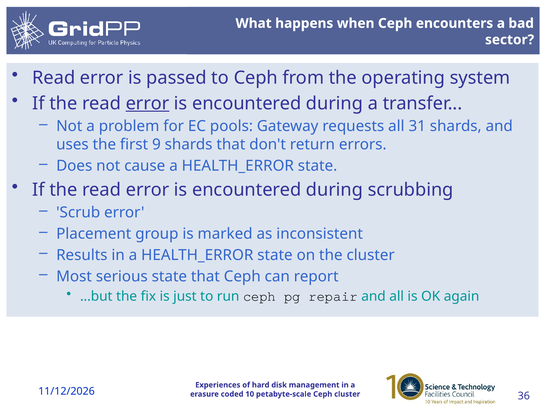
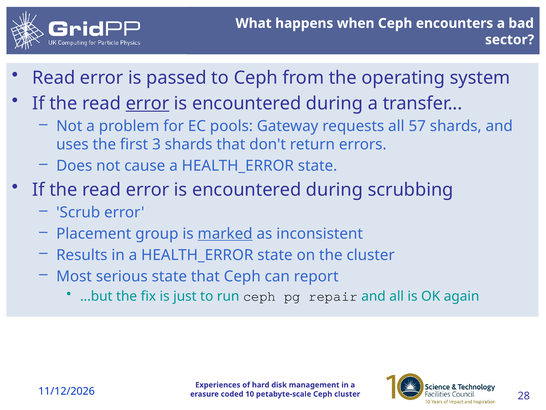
31: 31 -> 57 (417, 126)
9: 9 -> 3 (156, 144)
marked underline: none -> present (225, 234)
36: 36 -> 28 (524, 396)
